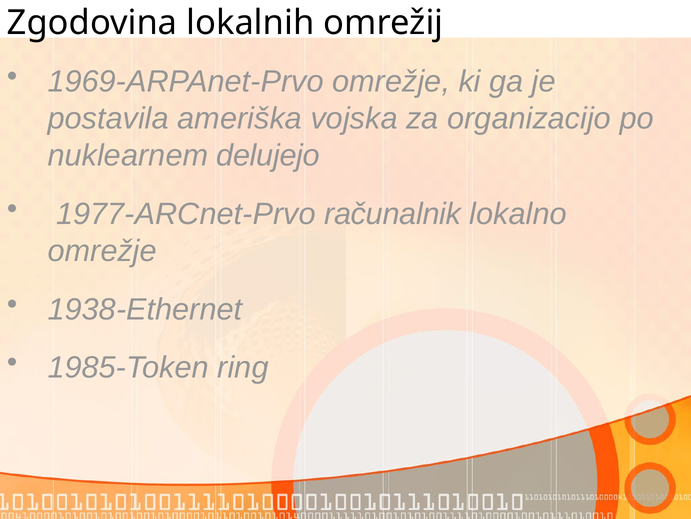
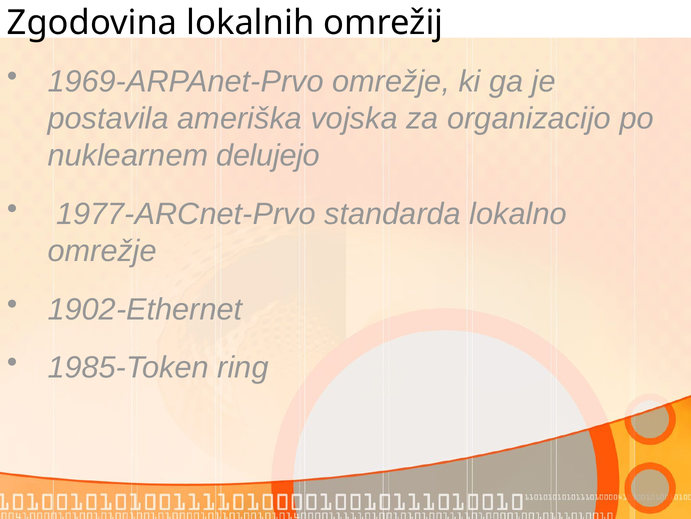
računalnik: računalnik -> standarda (393, 214)
1938-Ethernet: 1938-Ethernet -> 1902-Ethernet (145, 309)
